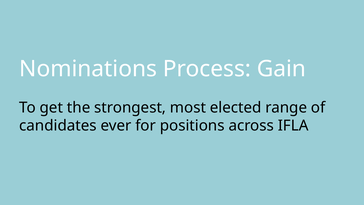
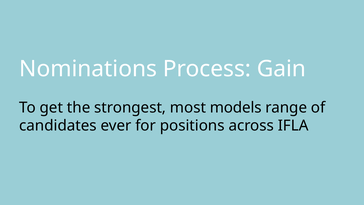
elected: elected -> models (236, 107)
